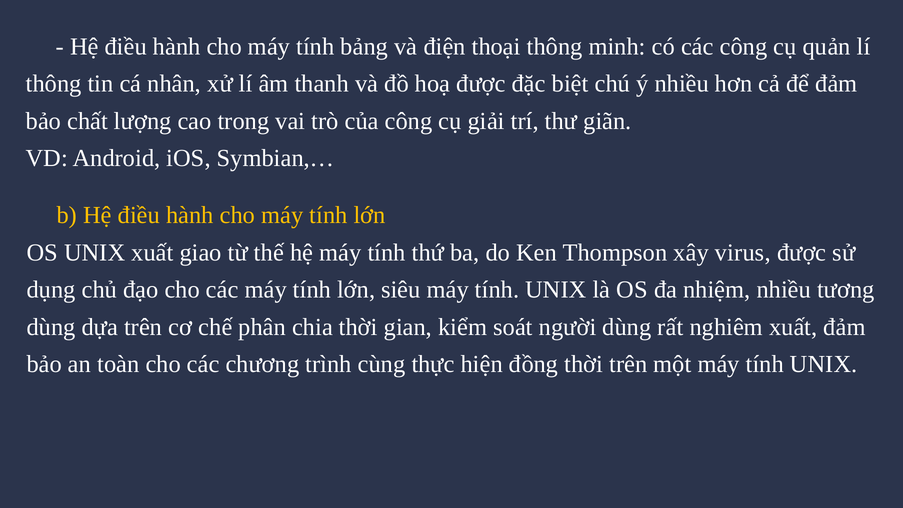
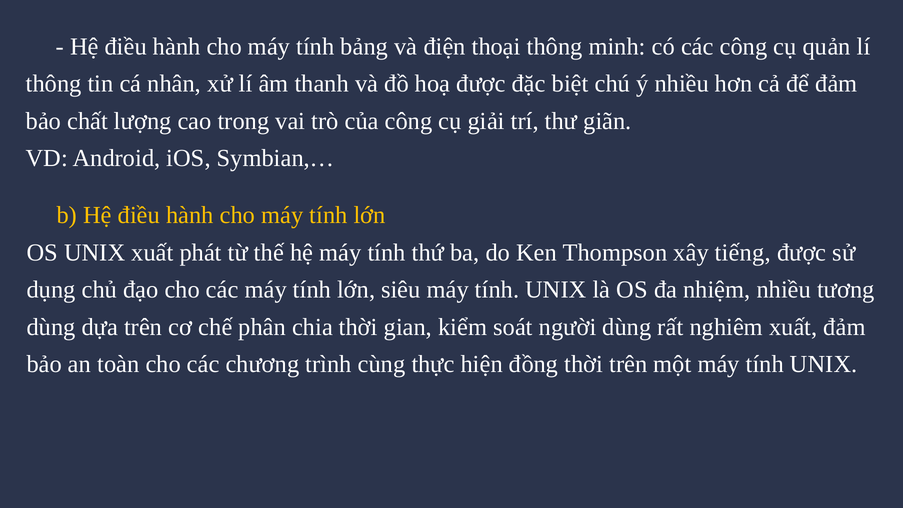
giao: giao -> phát (201, 253)
virus: virus -> tiếng (743, 253)
